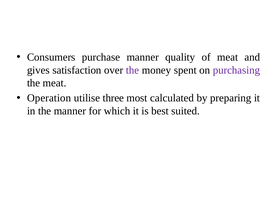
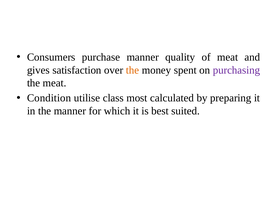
the colour: purple -> orange (133, 70)
Operation: Operation -> Condition (49, 98)
three: three -> class (113, 98)
